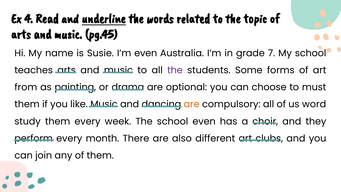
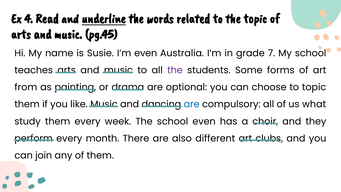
to must: must -> topic (314, 87)
are colour: orange -> blue (192, 104)
word: word -> what (314, 104)
